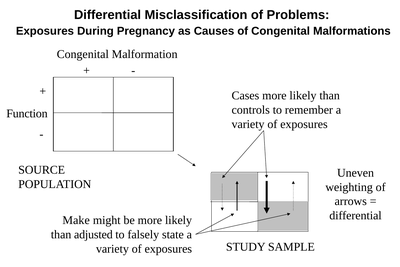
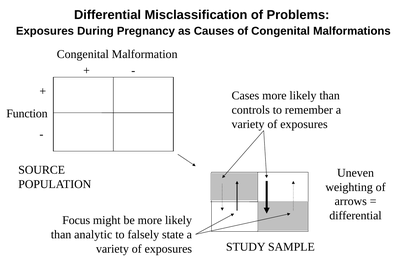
Make: Make -> Focus (76, 220)
adjusted: adjusted -> analytic (93, 234)
